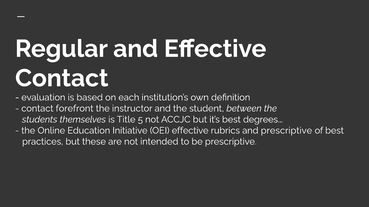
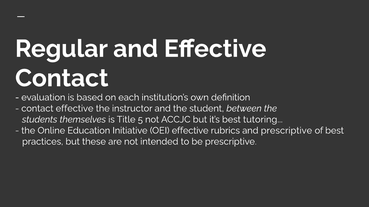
contact forefront: forefront -> effective (75, 109)
degrees: degrees -> tutoring (263, 120)
